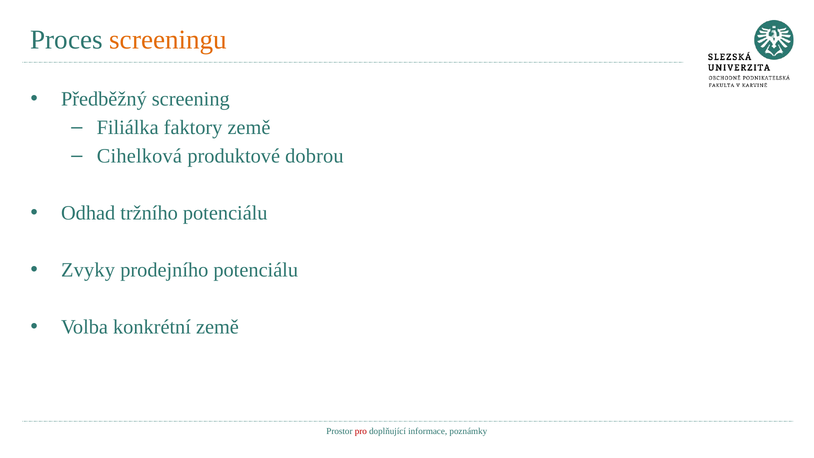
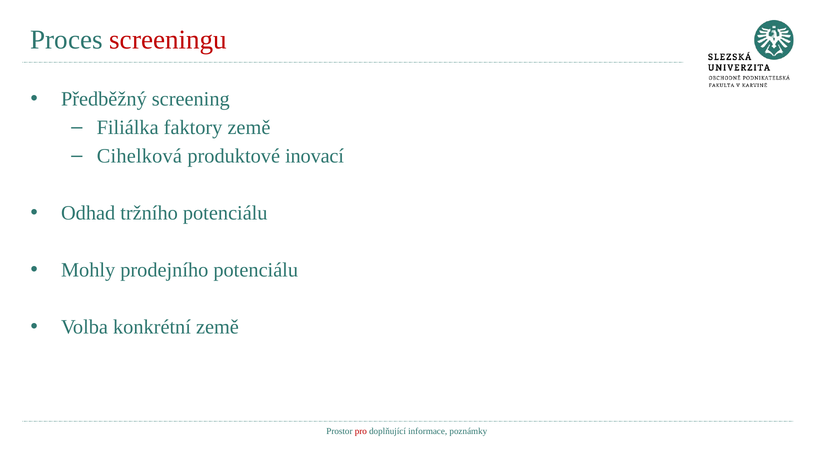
screeningu colour: orange -> red (168, 40)
dobrou: dobrou -> inovací (315, 156)
Zvyky: Zvyky -> Mohly (88, 270)
